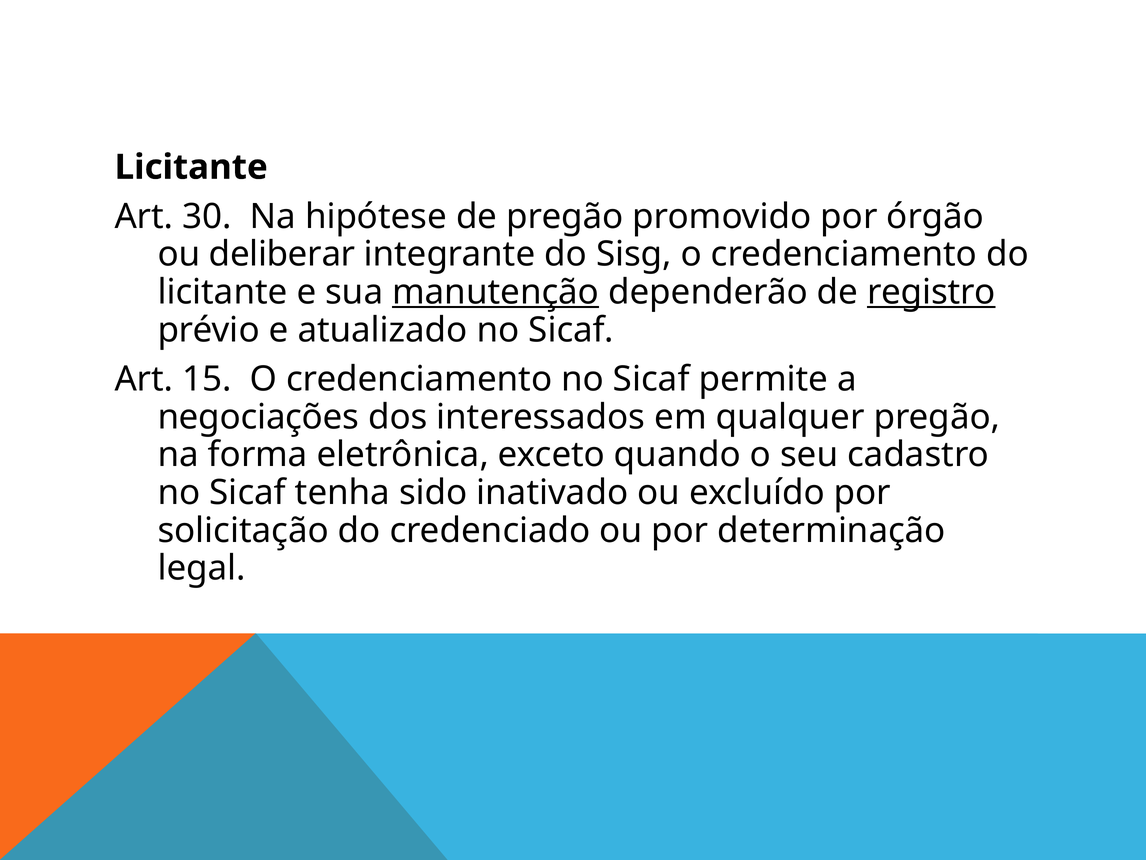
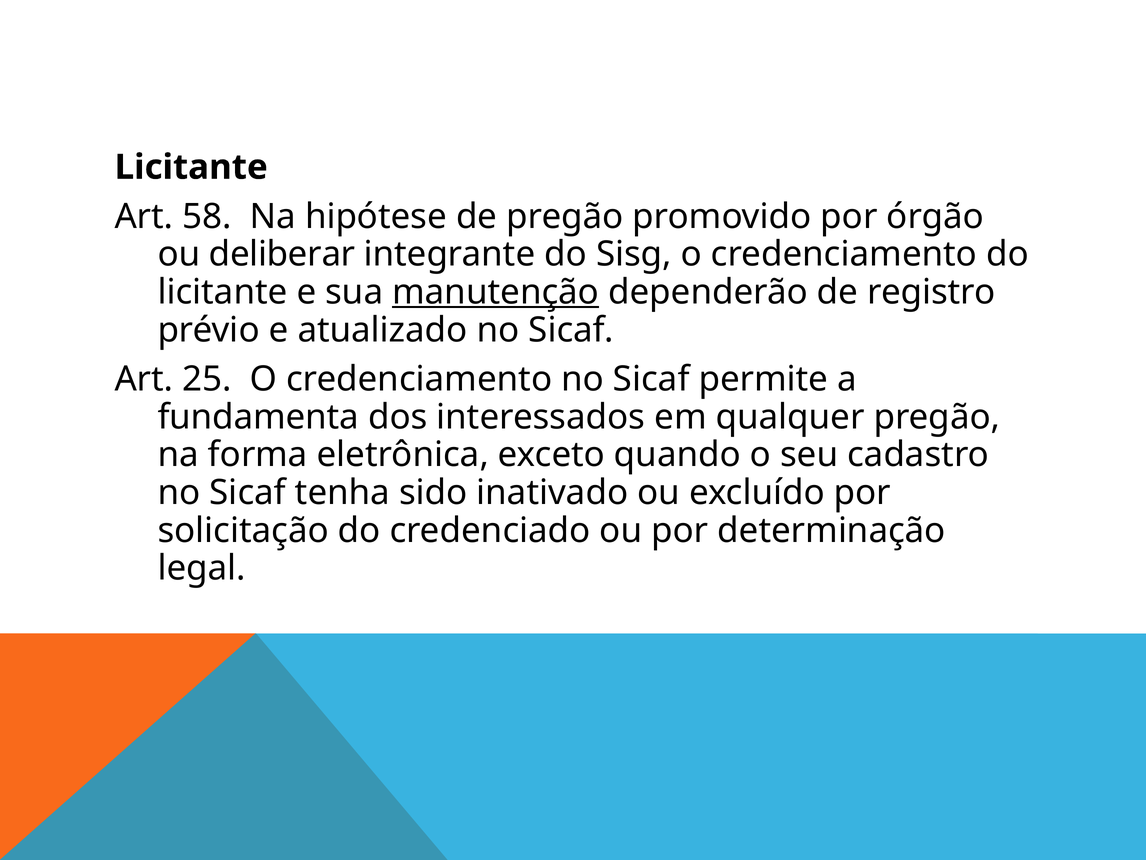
30: 30 -> 58 (207, 216)
registro underline: present -> none (931, 292)
15: 15 -> 25 (207, 379)
negociações: negociações -> fundamenta (258, 417)
